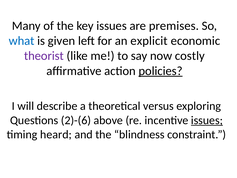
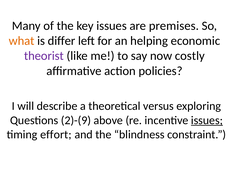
what colour: blue -> orange (22, 41)
given: given -> differ (62, 41)
explicit: explicit -> helping (149, 41)
policies underline: present -> none (161, 71)
2)-(6: 2)-(6 -> 2)-(9 (76, 120)
heard: heard -> effort (56, 134)
